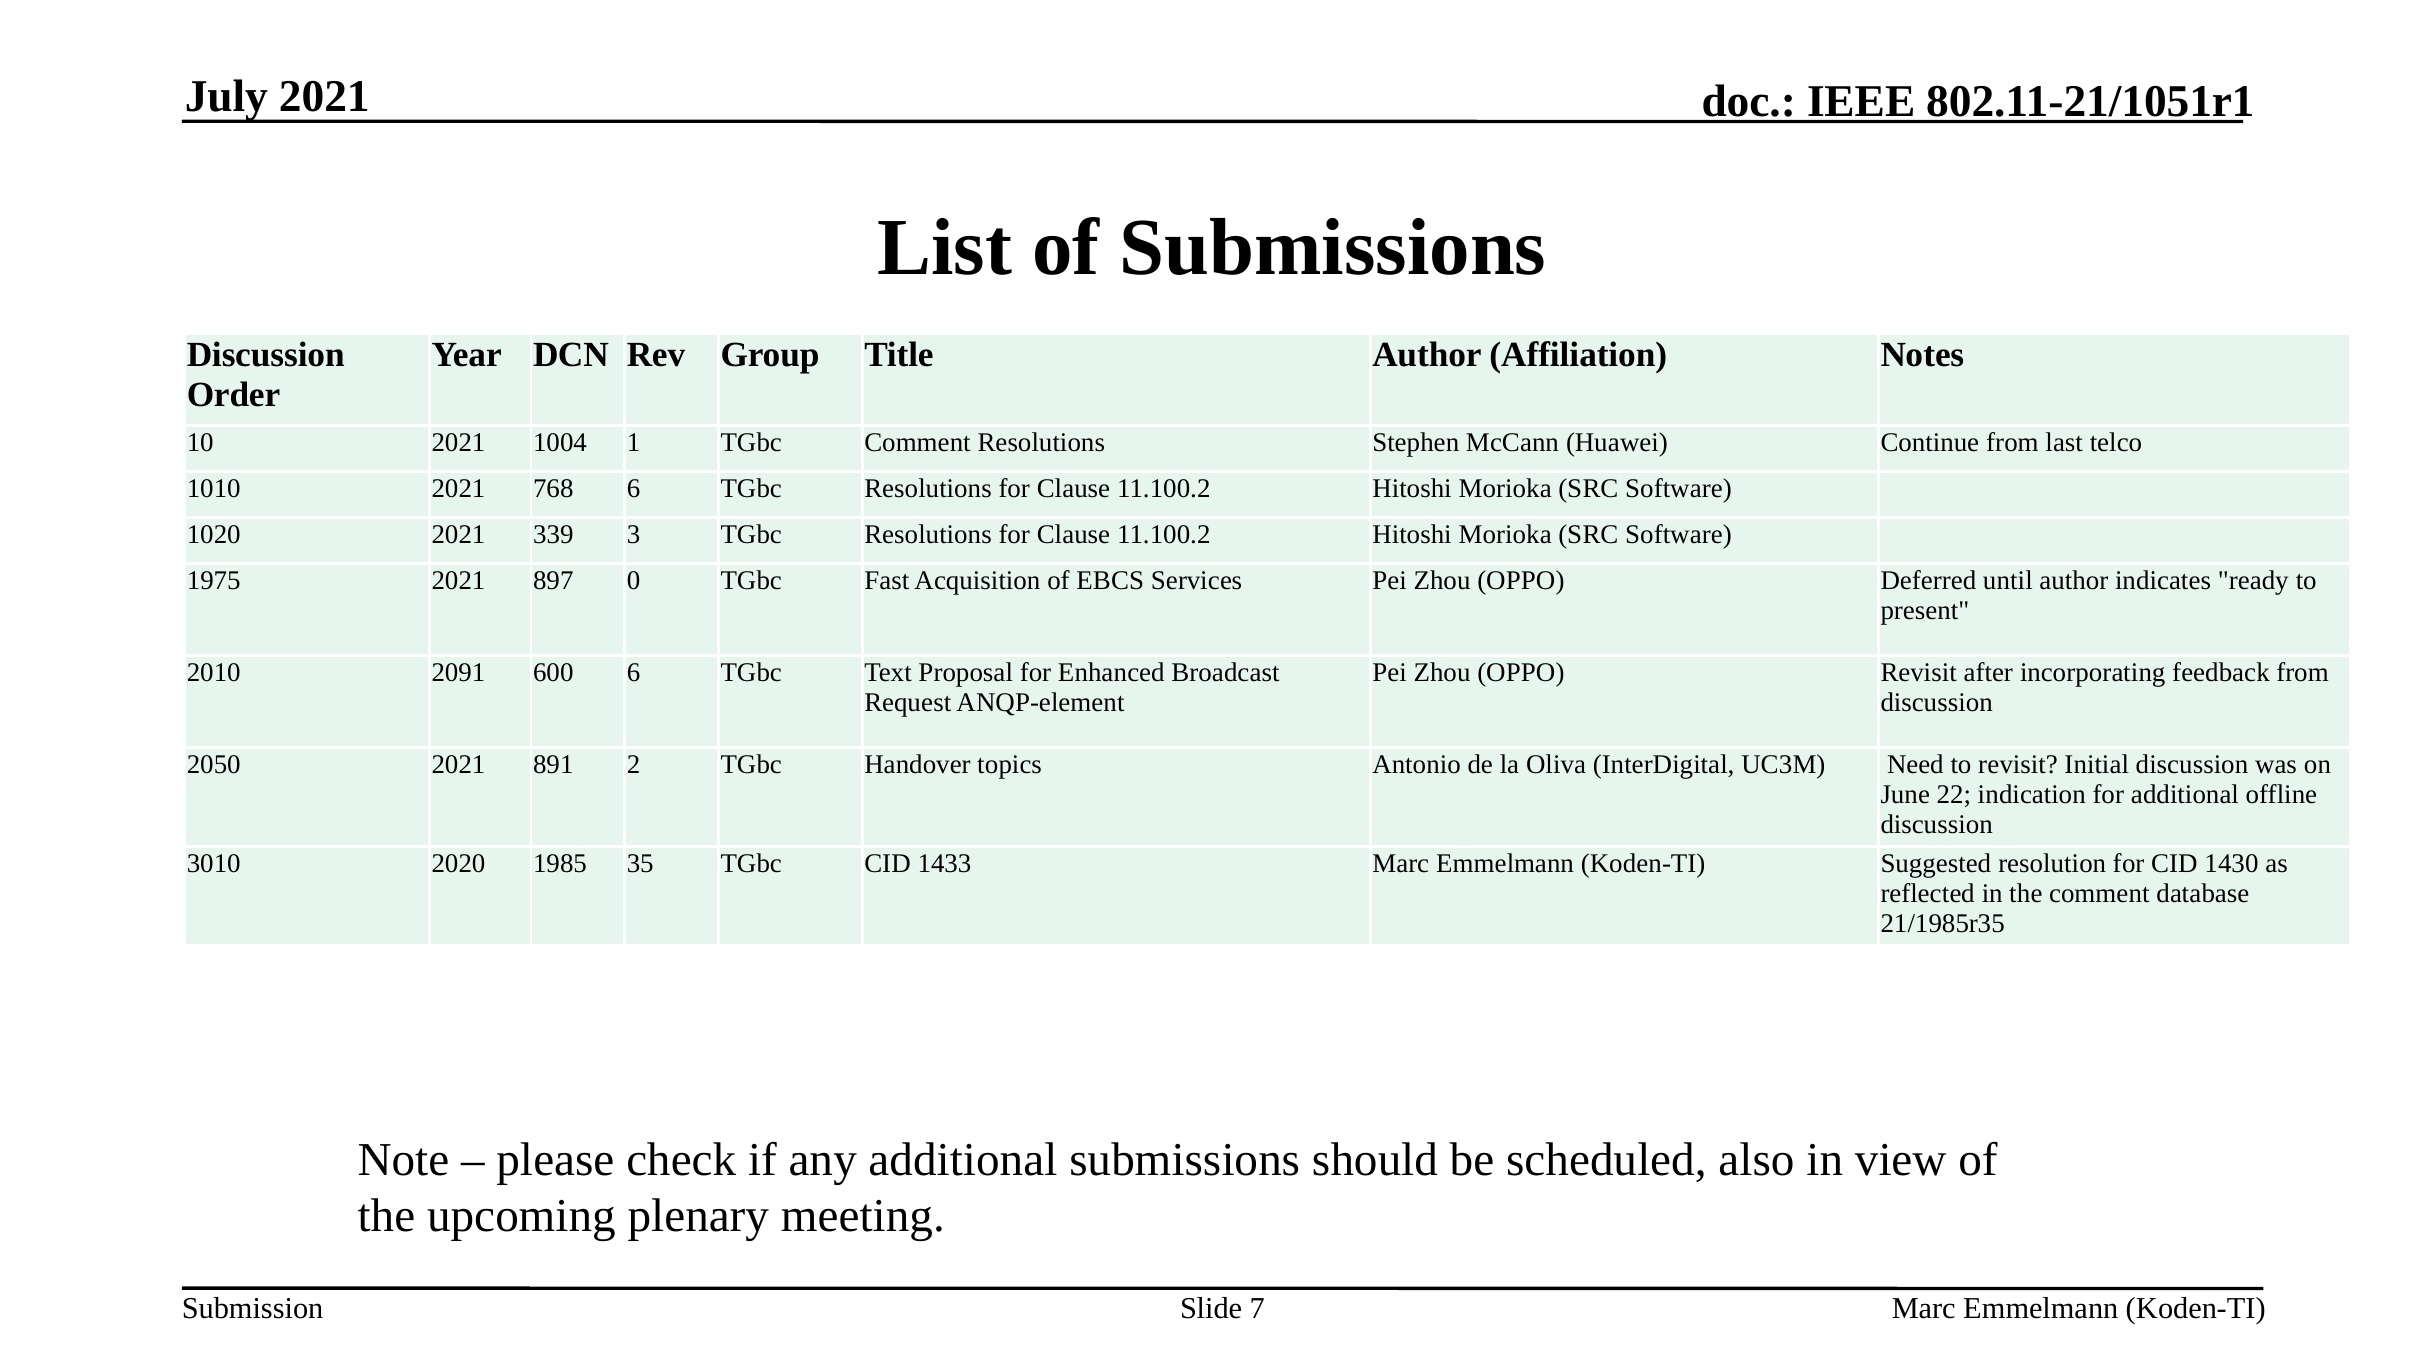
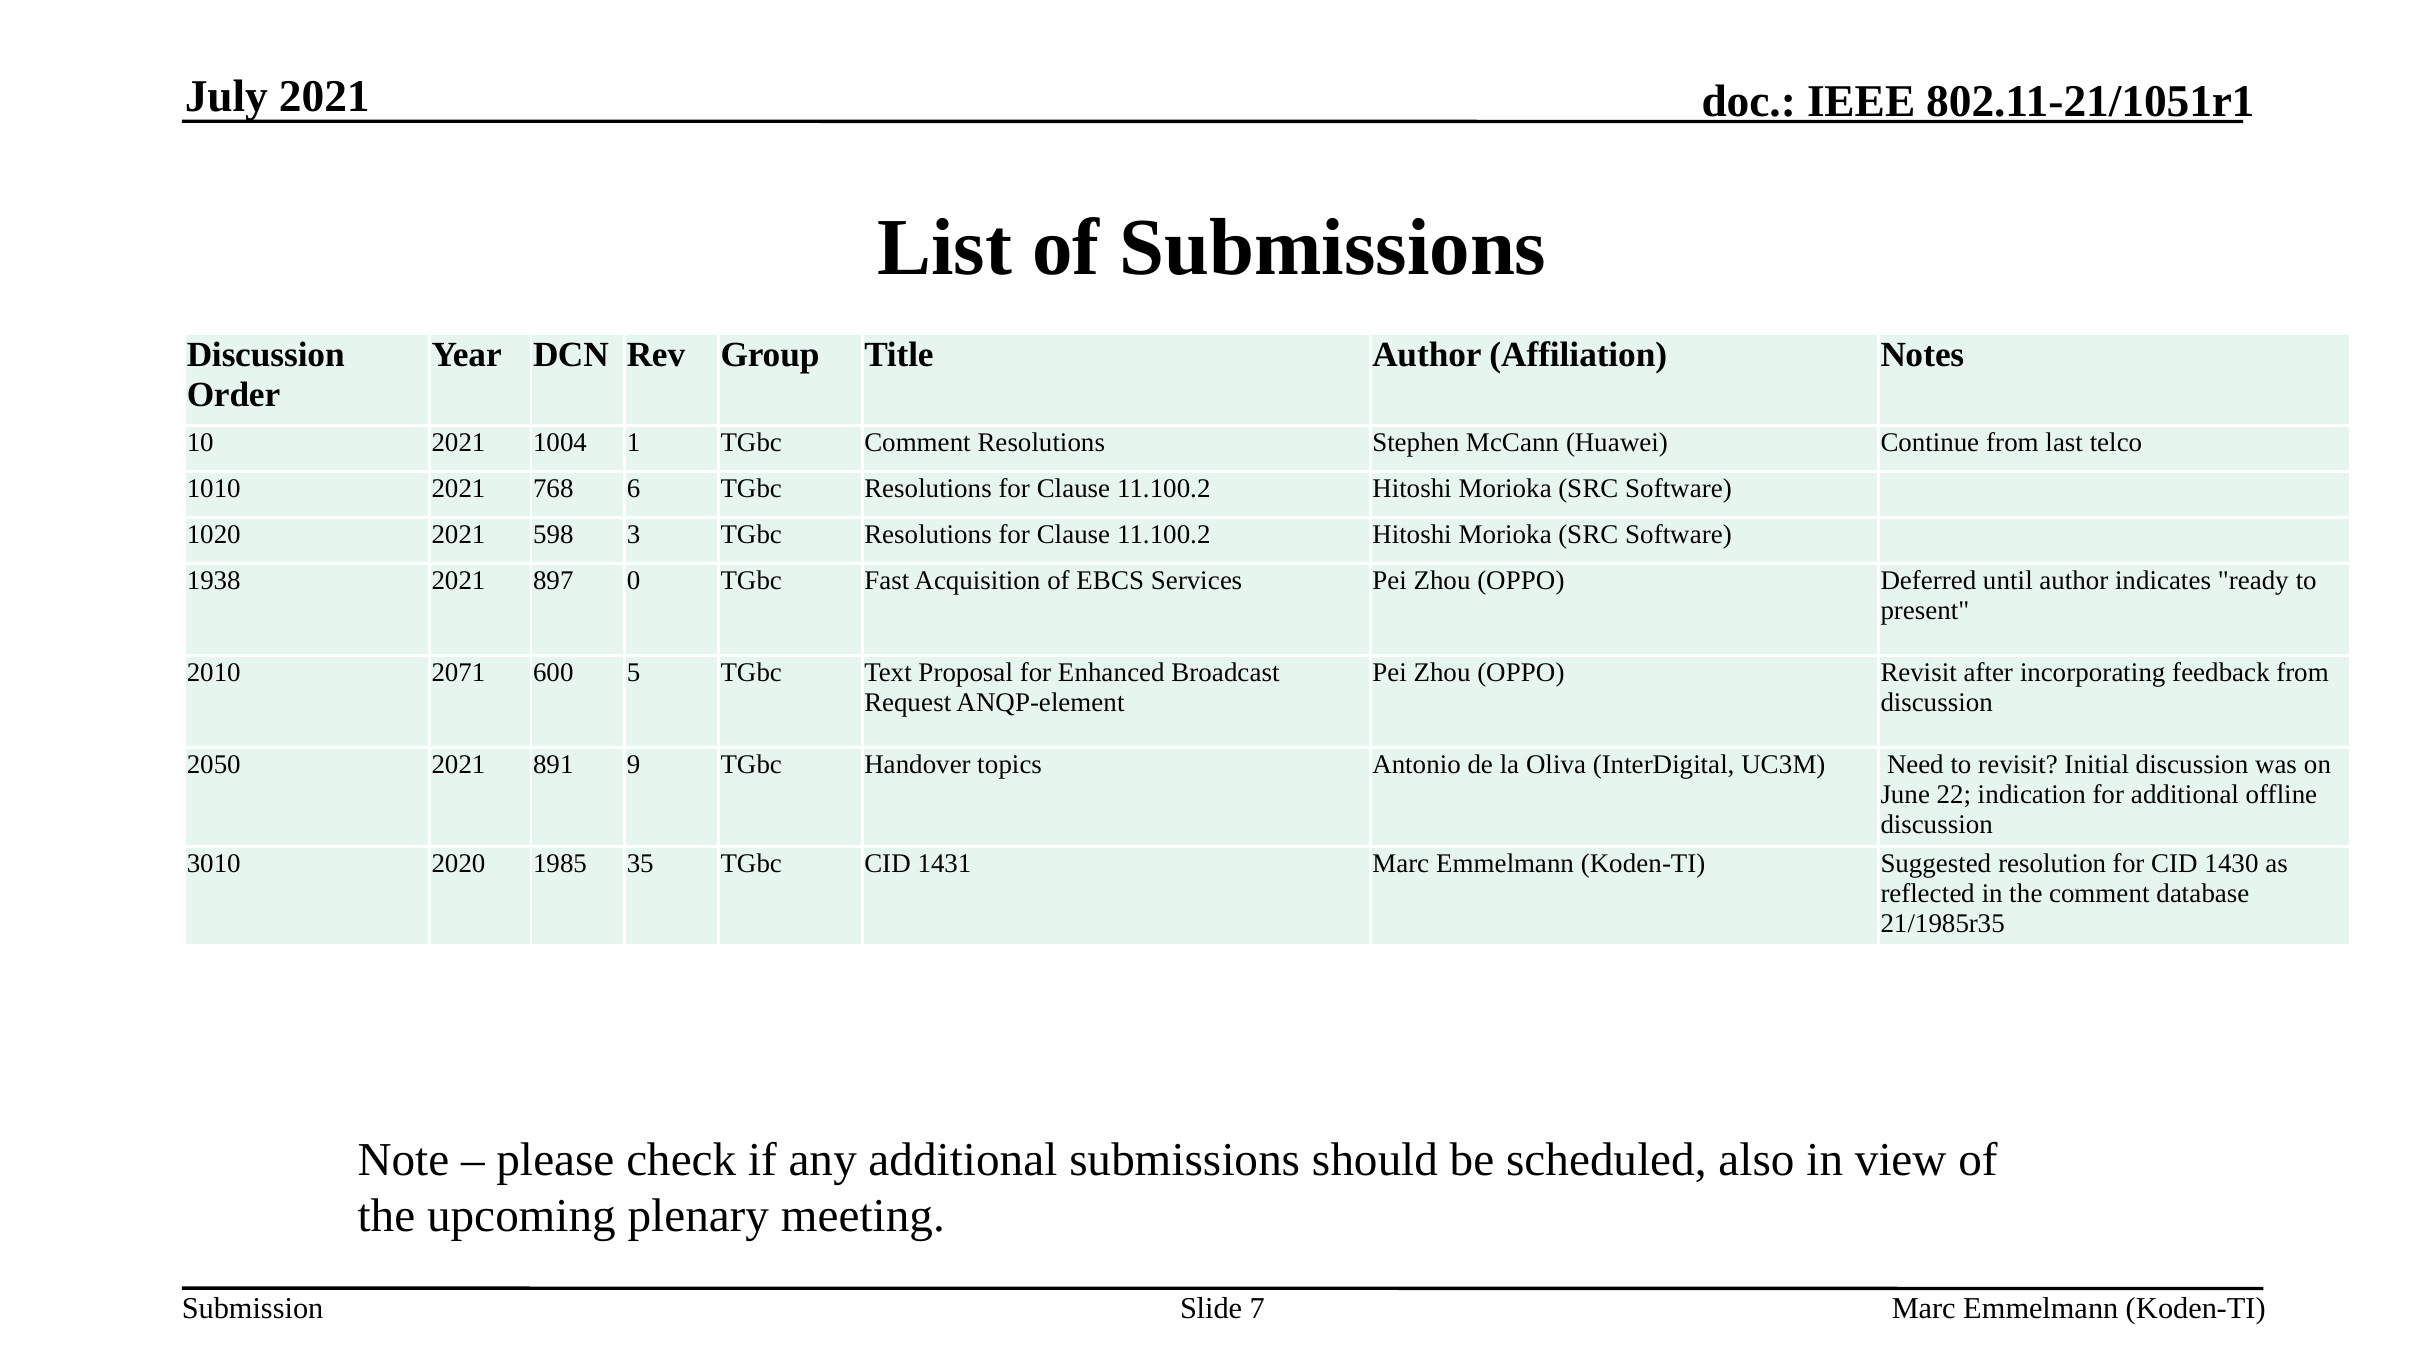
339: 339 -> 598 (553, 535)
1975: 1975 -> 1938 (214, 581)
2091: 2091 -> 2071 (458, 673)
600 6: 6 -> 5 (634, 673)
2: 2 -> 9 (634, 765)
1433: 1433 -> 1431 (944, 864)
